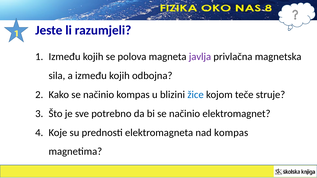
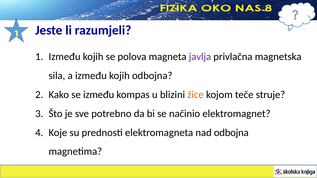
Kako se načinio: načinio -> između (99, 95)
žice colour: blue -> orange (196, 95)
nad kompas: kompas -> odbojna (231, 133)
